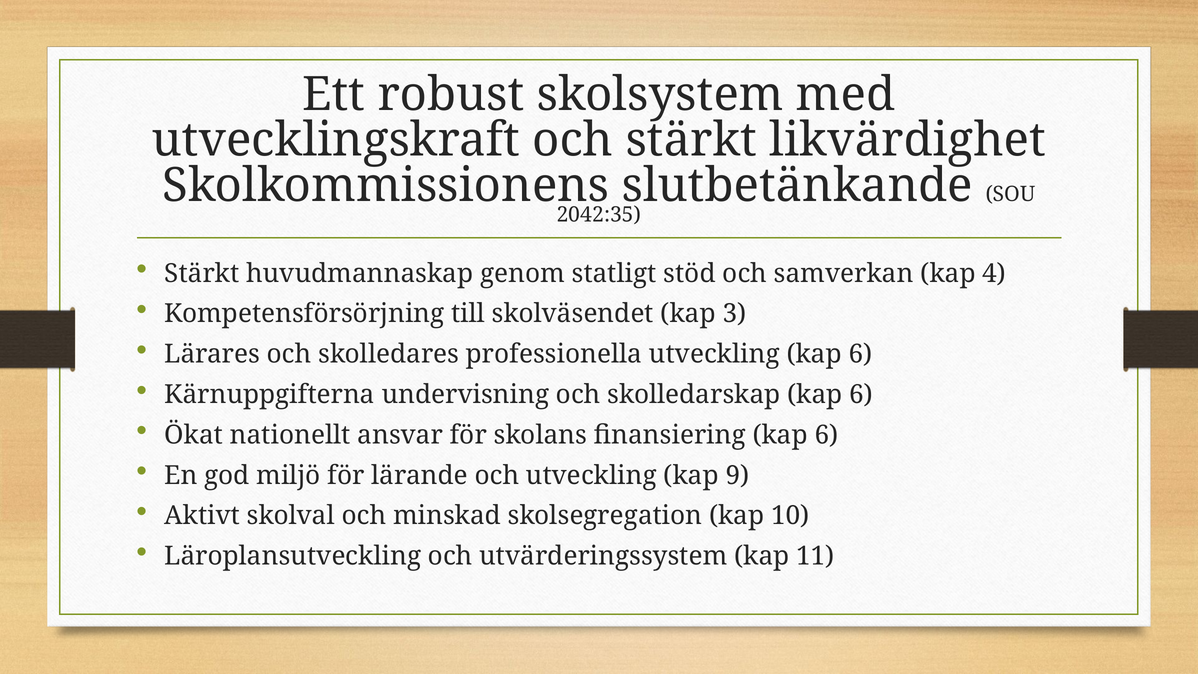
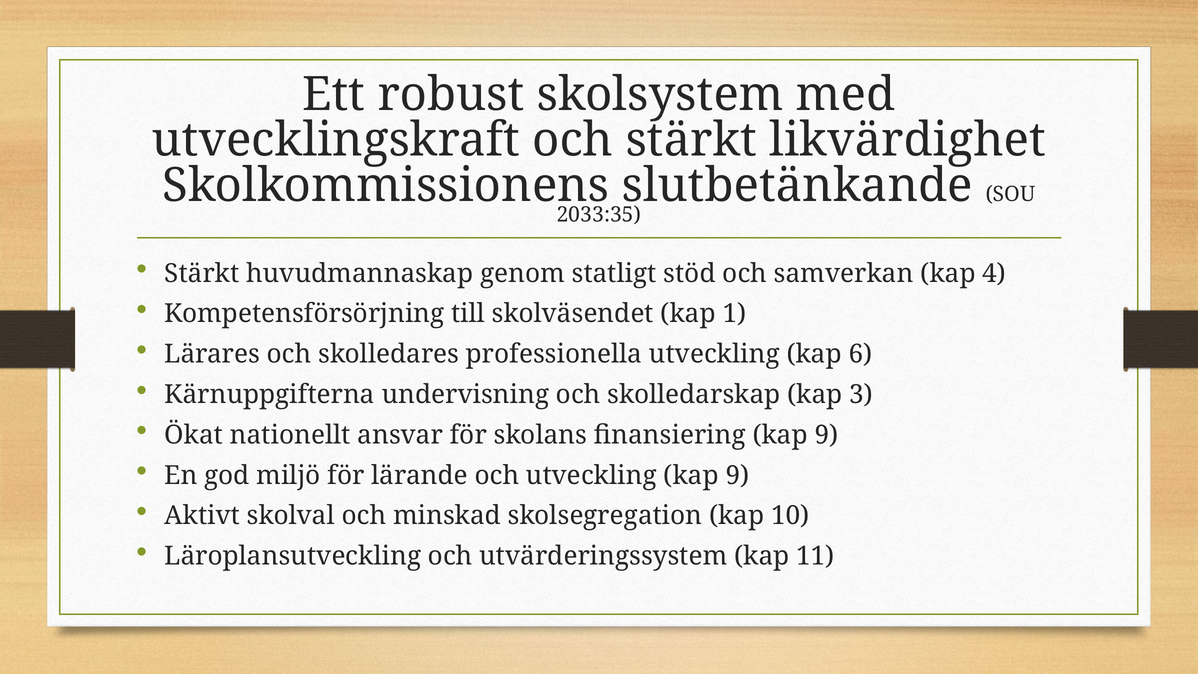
2042:35: 2042:35 -> 2033:35 (599, 215)
3: 3 -> 1 (734, 314)
skolledarskap kap 6: 6 -> 3 (861, 395)
finansiering kap 6: 6 -> 9 (826, 435)
